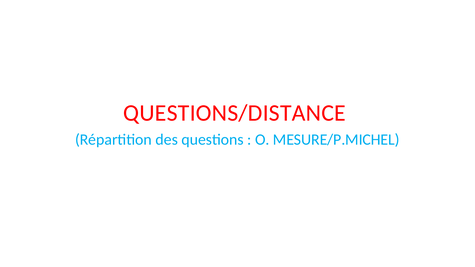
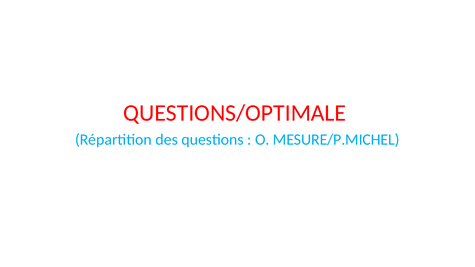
QUESTIONS/DISTANCE: QUESTIONS/DISTANCE -> QUESTIONS/OPTIMALE (235, 113)
